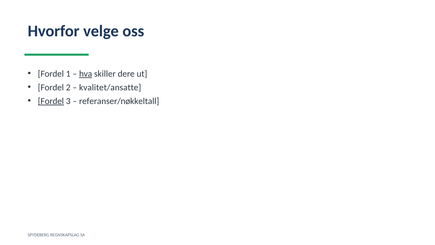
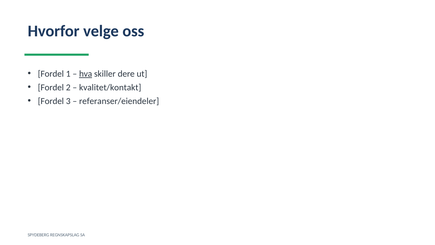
kvalitet/ansatte: kvalitet/ansatte -> kvalitet/kontakt (110, 87)
Fordel underline: present -> none (51, 101)
referanser/nøkkeltall: referanser/nøkkeltall -> referanser/eiendeler (119, 101)
